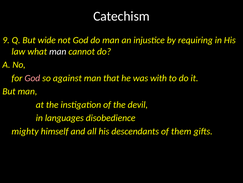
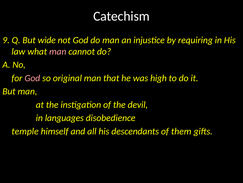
man colour: white -> pink (58, 51)
against: against -> original (67, 78)
with: with -> high (159, 78)
mighty: mighty -> temple (25, 131)
